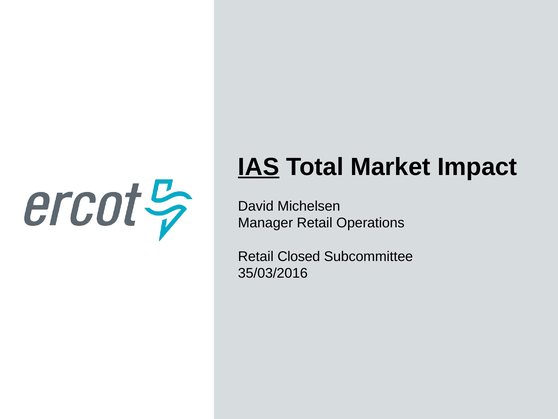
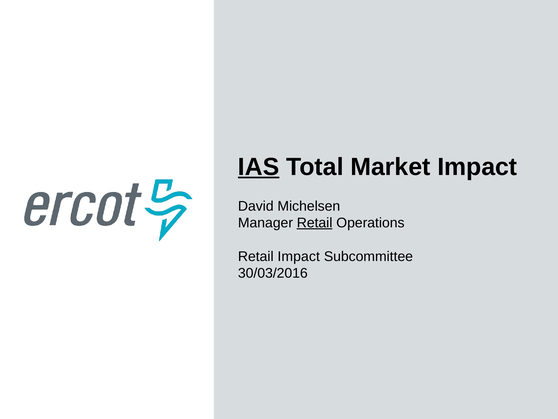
Retail underline: none -> present (315, 223)
Retail Closed: Closed -> Impact (299, 256)
35/03/2016: 35/03/2016 -> 30/03/2016 (273, 273)
